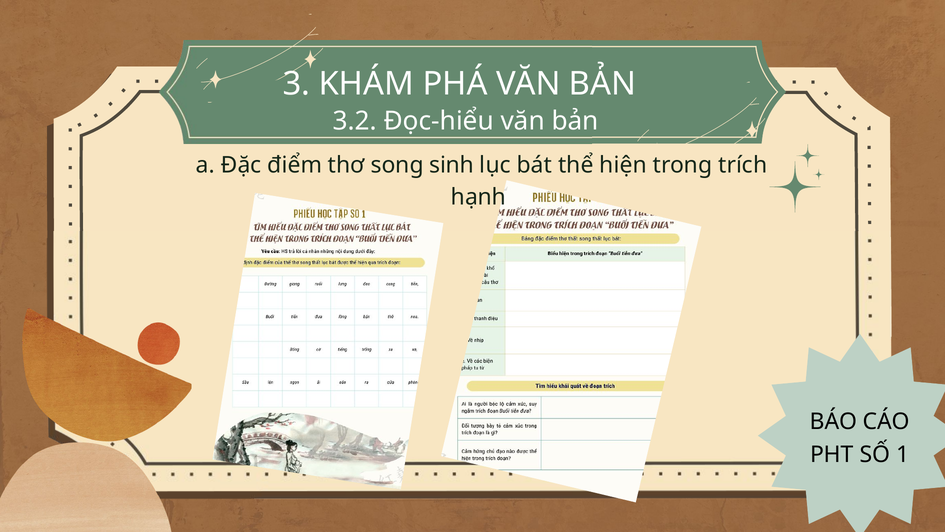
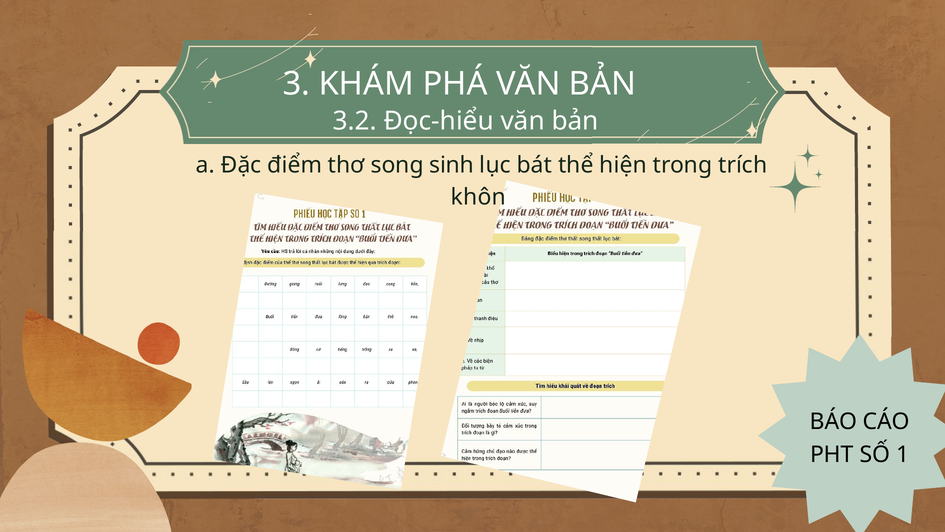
hạnh: hạnh -> khôn (478, 197)
